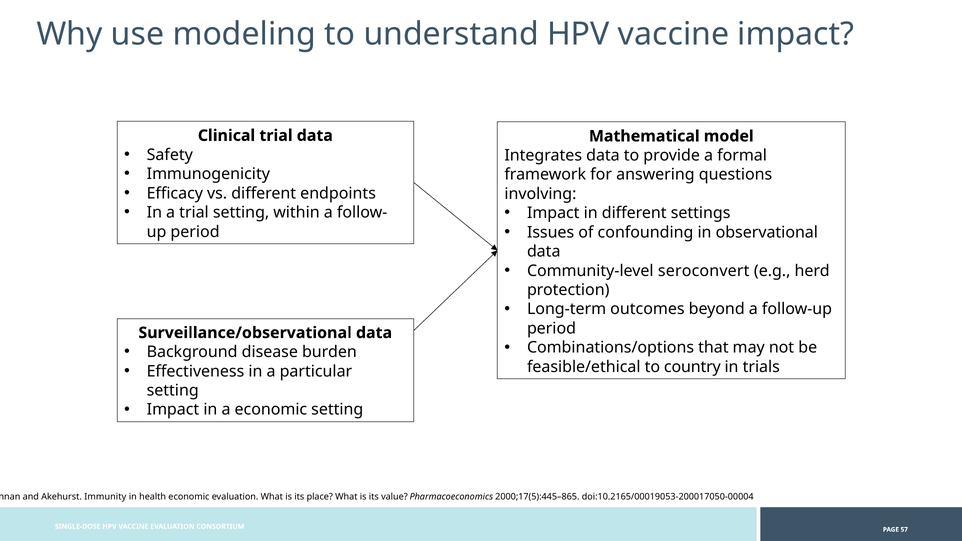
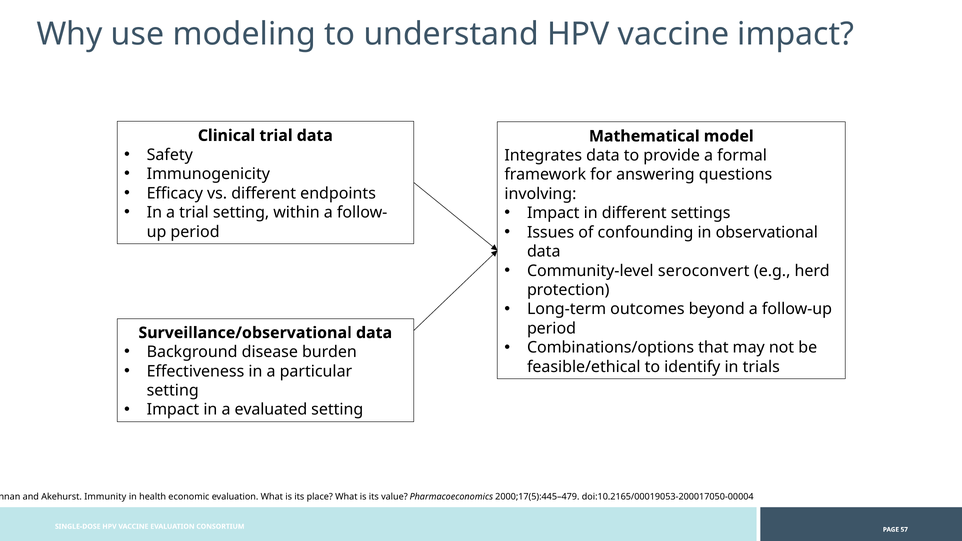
country: country -> identify (692, 367)
a economic: economic -> evaluated (271, 410)
2000;17(5):445–865: 2000;17(5):445–865 -> 2000;17(5):445–479 (537, 497)
